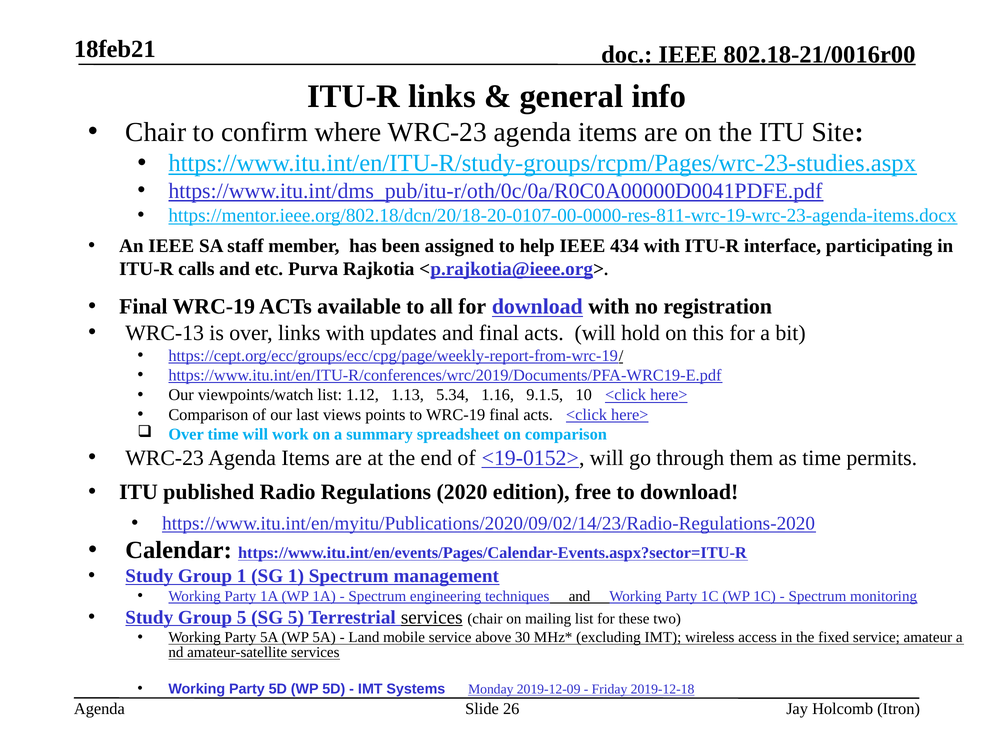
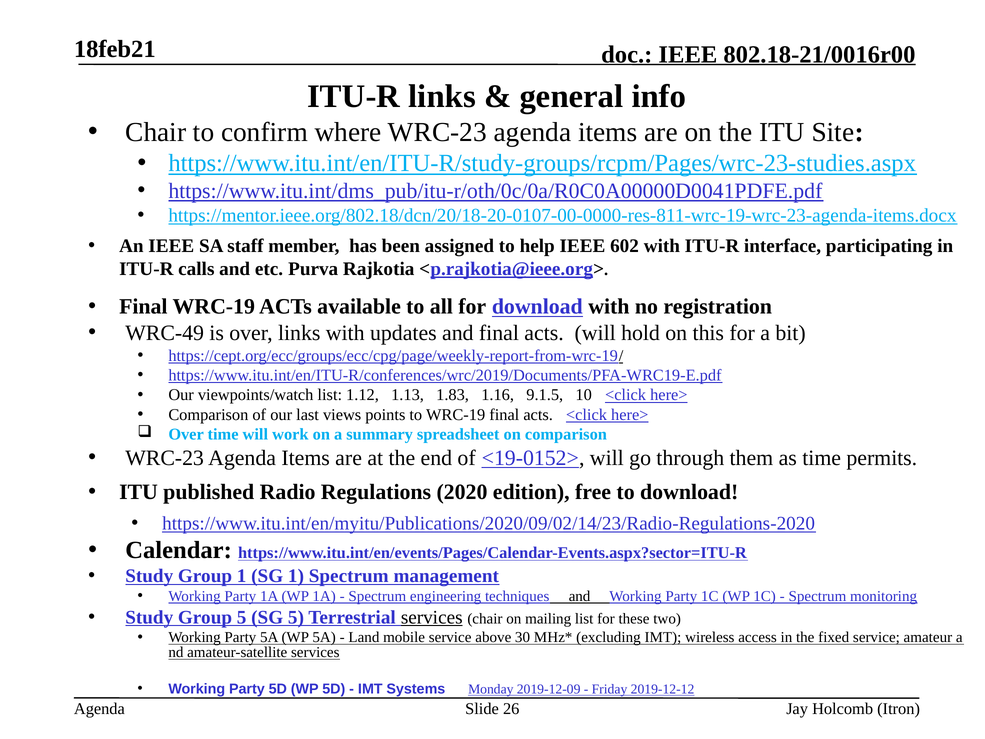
434: 434 -> 602 (625, 246)
WRC-13: WRC-13 -> WRC-49 (165, 333)
5.34: 5.34 -> 1.83 (453, 395)
2019-12-18: 2019-12-18 -> 2019-12-12 (663, 689)
